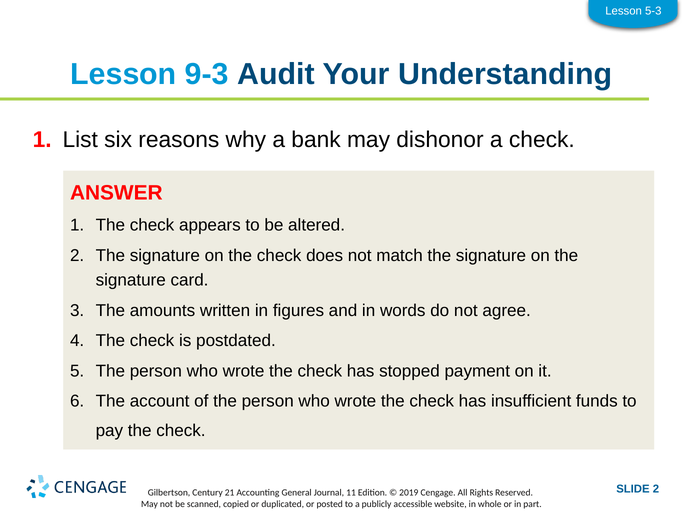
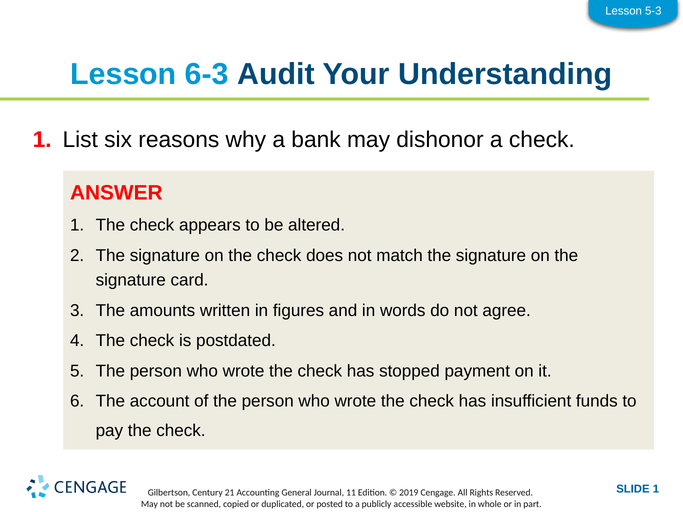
9-3: 9-3 -> 6-3 (207, 74)
SLIDE 2: 2 -> 1 (656, 489)
